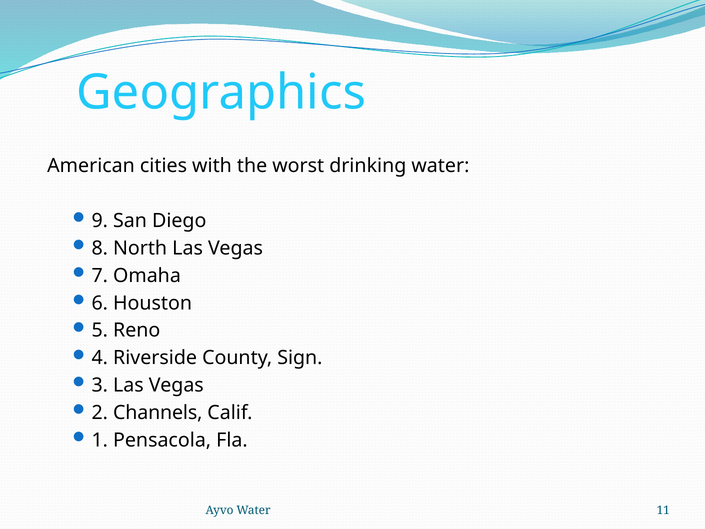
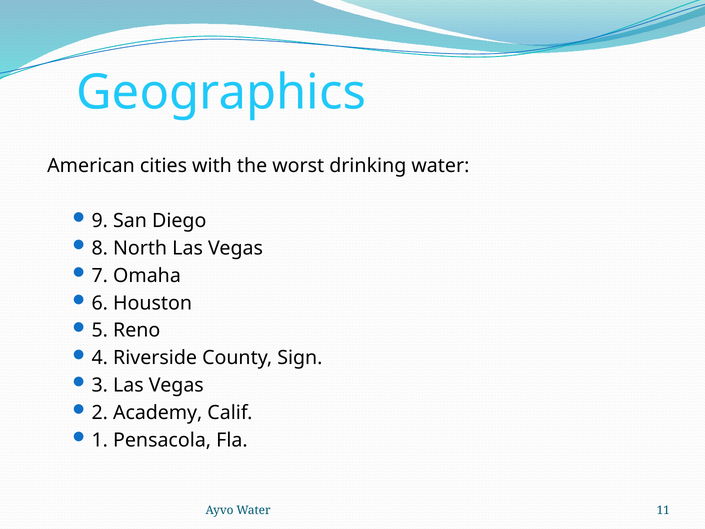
Channels: Channels -> Academy (158, 413)
